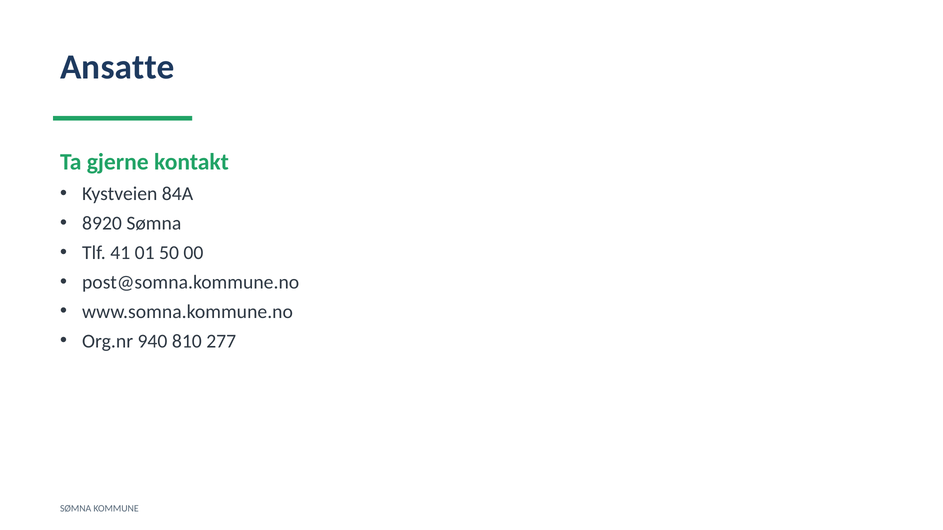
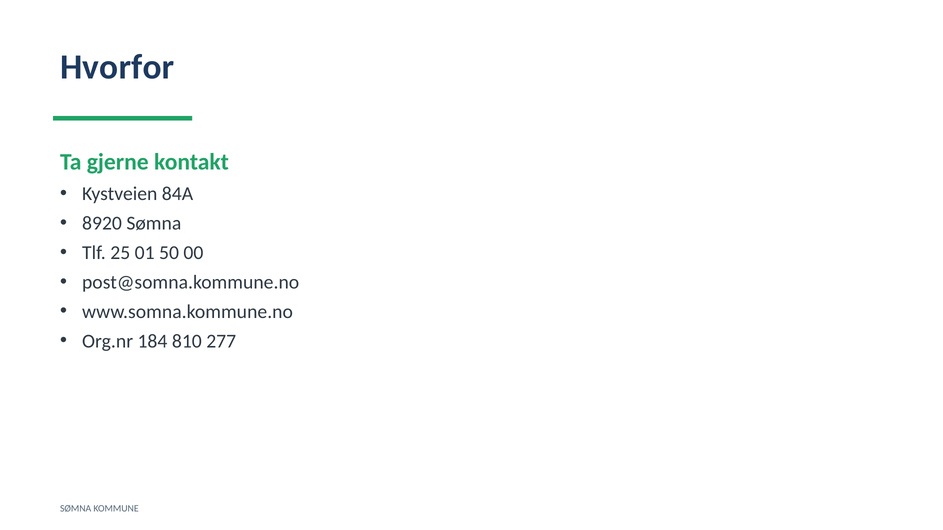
Ansatte: Ansatte -> Hvorfor (117, 67)
41: 41 -> 25 (120, 253)
940: 940 -> 184 (152, 341)
